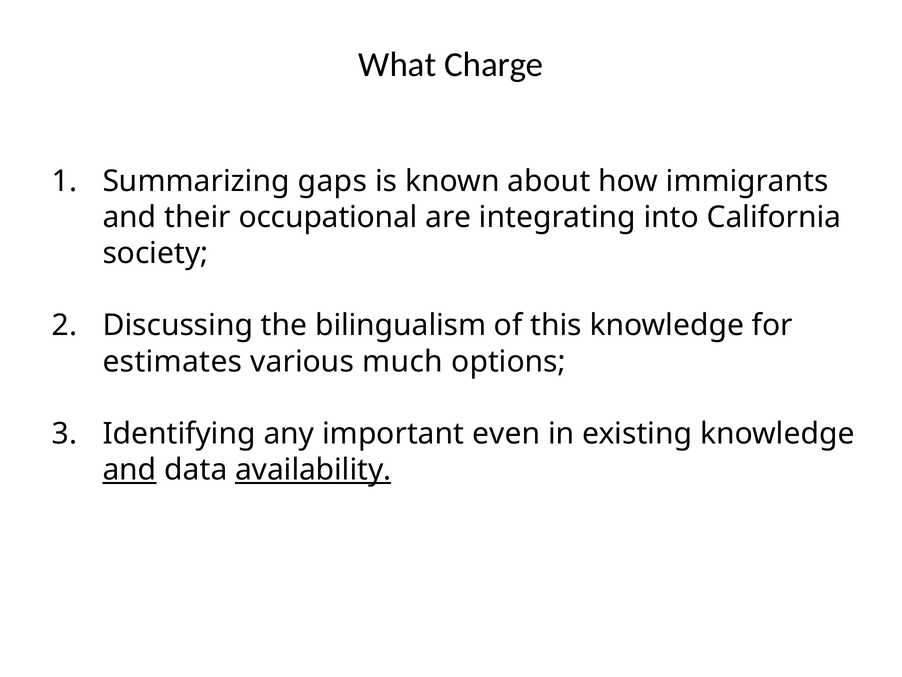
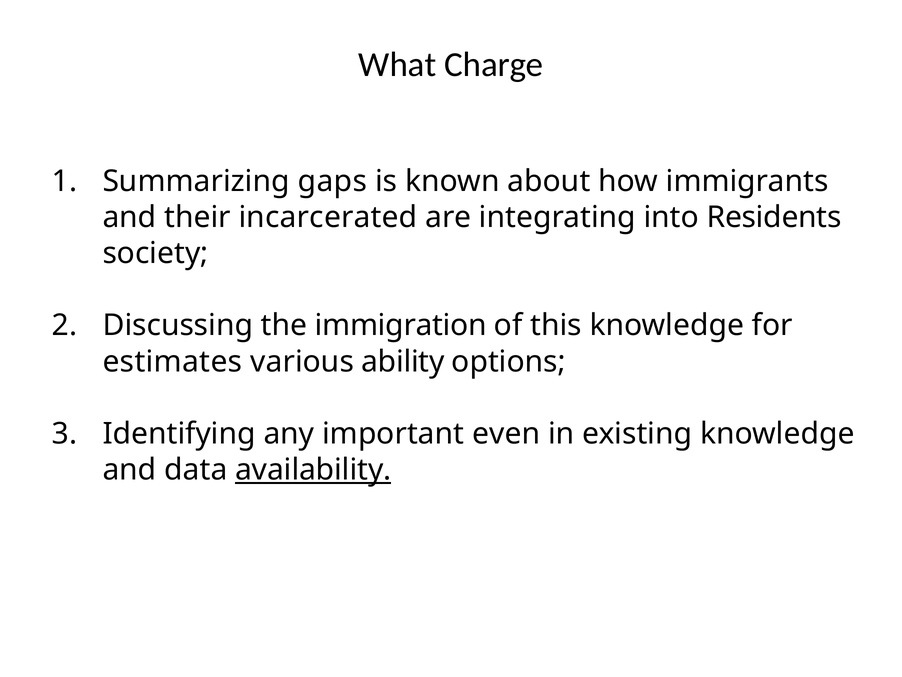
occupational: occupational -> incarcerated (328, 217)
California: California -> Residents (774, 217)
bilingualism: bilingualism -> immigration (401, 325)
much: much -> ability (403, 361)
and underline: present -> none (129, 470)
